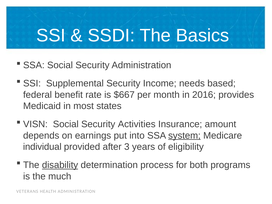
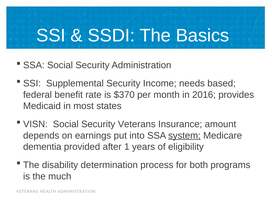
$667: $667 -> $370 (124, 95)
Security Activities: Activities -> Veterans (137, 124)
individual: individual -> dementia (42, 147)
3: 3 -> 1 (127, 147)
disability underline: present -> none (60, 165)
